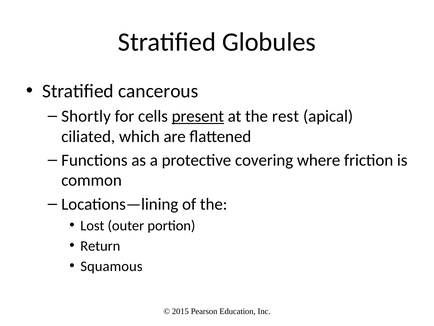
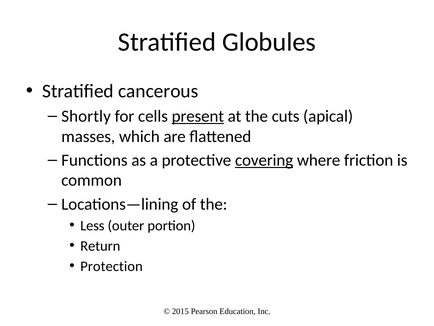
rest: rest -> cuts (286, 116)
ciliated: ciliated -> masses (88, 136)
covering underline: none -> present (264, 160)
Lost: Lost -> Less (92, 225)
Squamous: Squamous -> Protection (111, 266)
